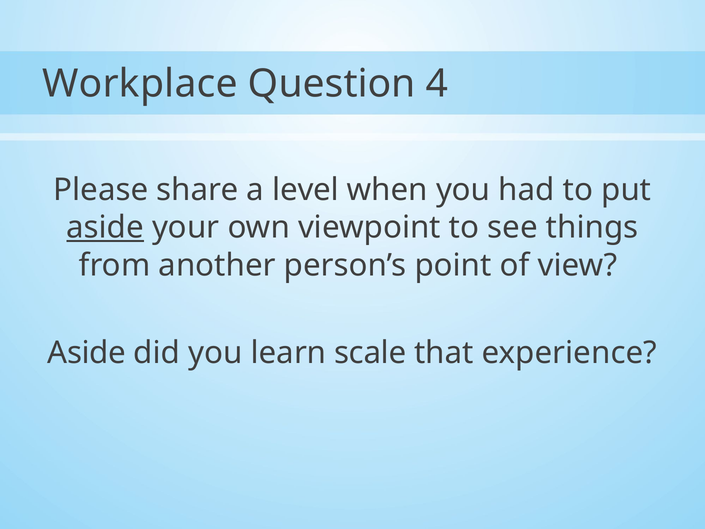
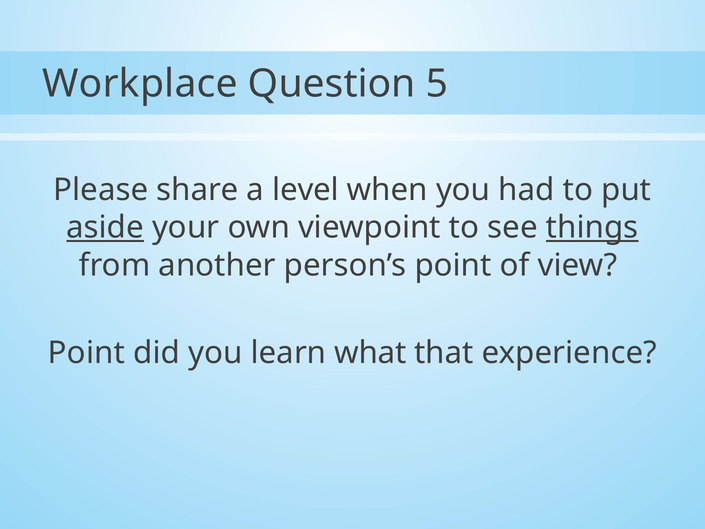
4: 4 -> 5 (437, 84)
things underline: none -> present (592, 228)
Aside: Aside -> Point (86, 353)
scale: scale -> what (370, 353)
